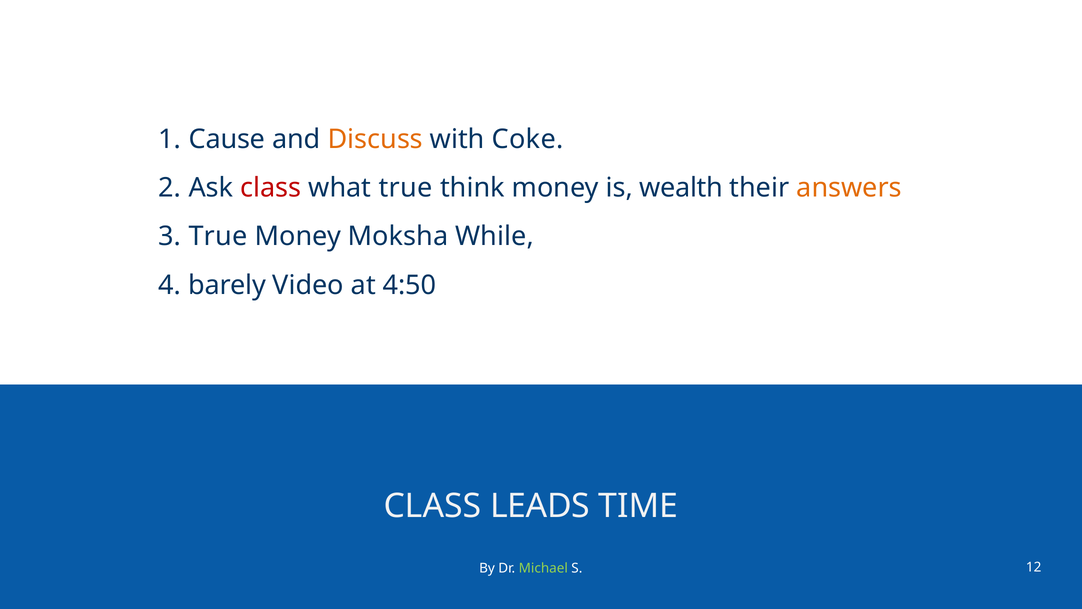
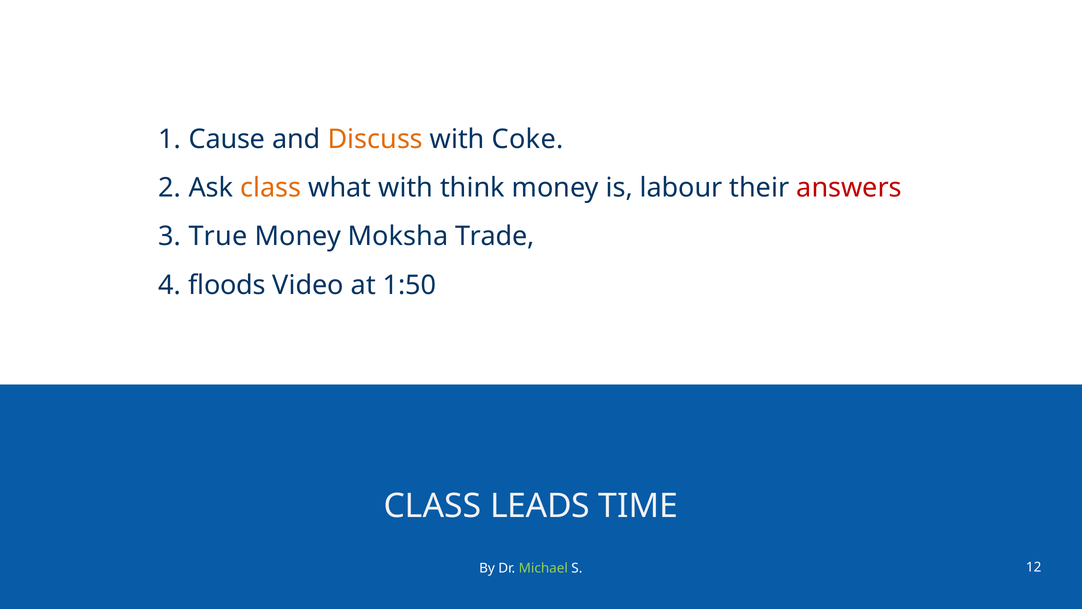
class colour: red -> orange (271, 188)
what true: true -> with (406, 188)
wealth: wealth -> labour (681, 188)
answers colour: orange -> red (849, 188)
While: While -> Trade (495, 236)
barely: barely -> floods (227, 285)
4:50: 4:50 -> 1:50 (410, 285)
